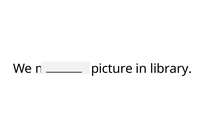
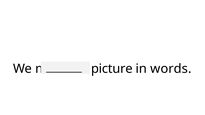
library: library -> words (171, 69)
